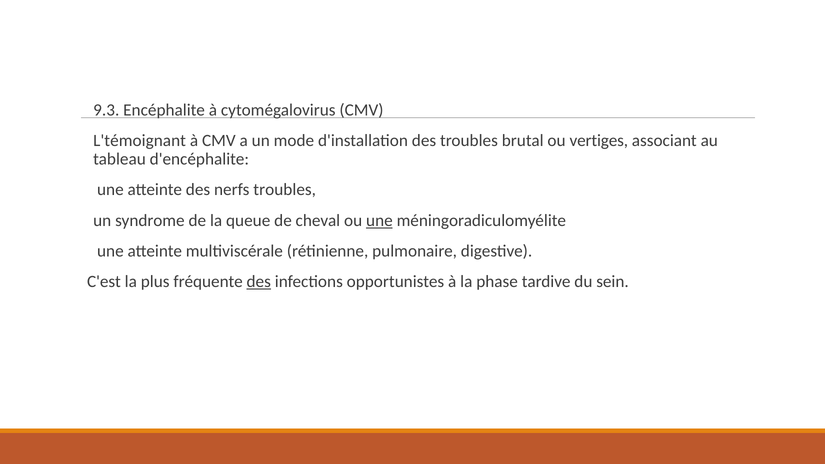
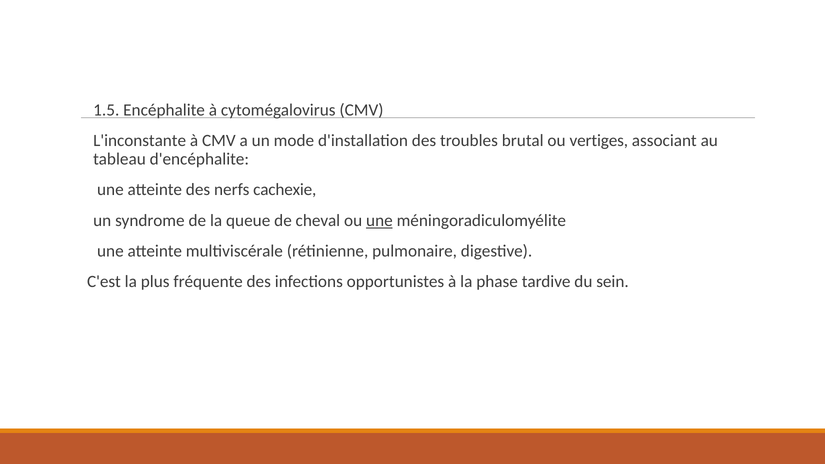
9.3: 9.3 -> 1.5 (106, 110)
L'témoignant: L'témoignant -> L'inconstante (140, 141)
nerfs troubles: troubles -> cachexie (285, 190)
des underline: present -> none (259, 282)
